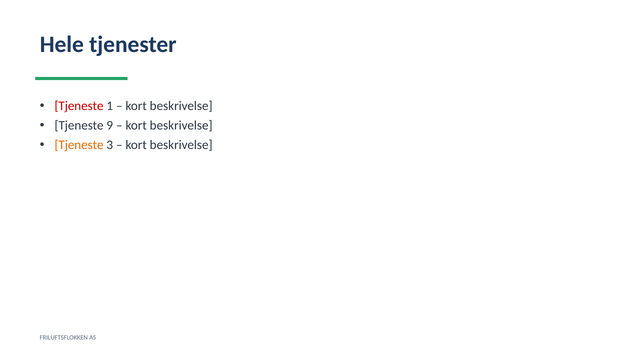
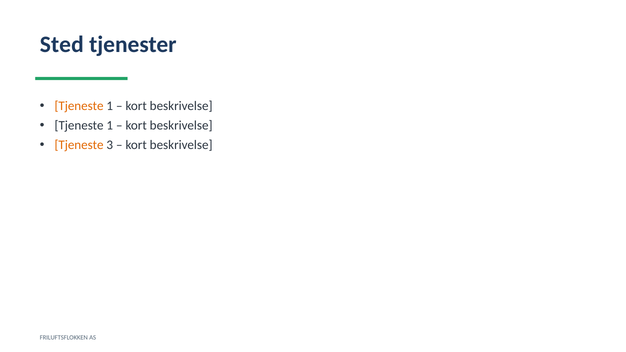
Hele: Hele -> Sted (62, 45)
Tjeneste colour: red -> orange (79, 106)
9: 9 -> 1 (110, 126)
